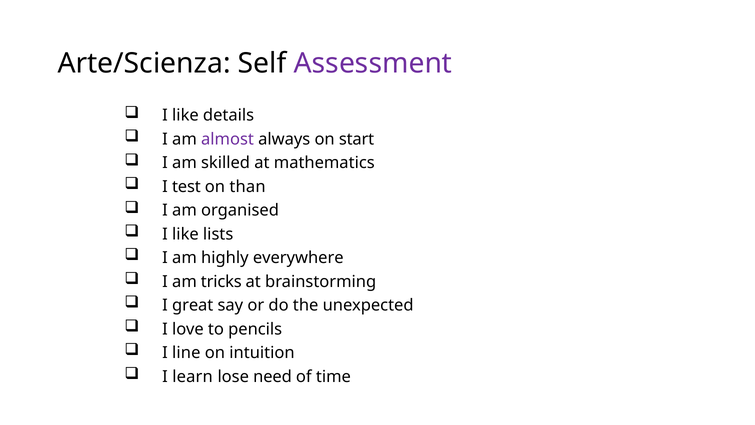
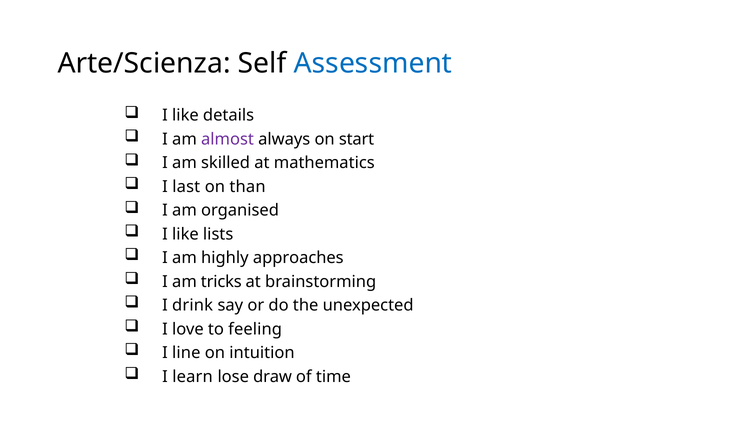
Assessment colour: purple -> blue (373, 63)
test: test -> last (186, 187)
everywhere: everywhere -> approaches (298, 258)
great: great -> drink (193, 305)
pencils: pencils -> feeling (255, 329)
need: need -> draw (273, 376)
